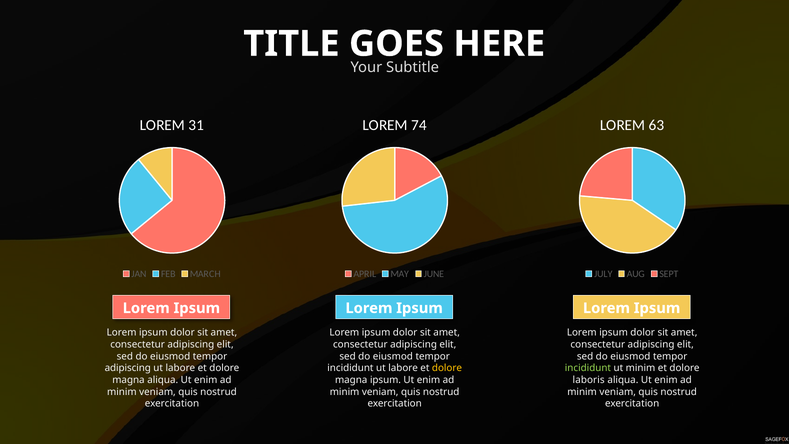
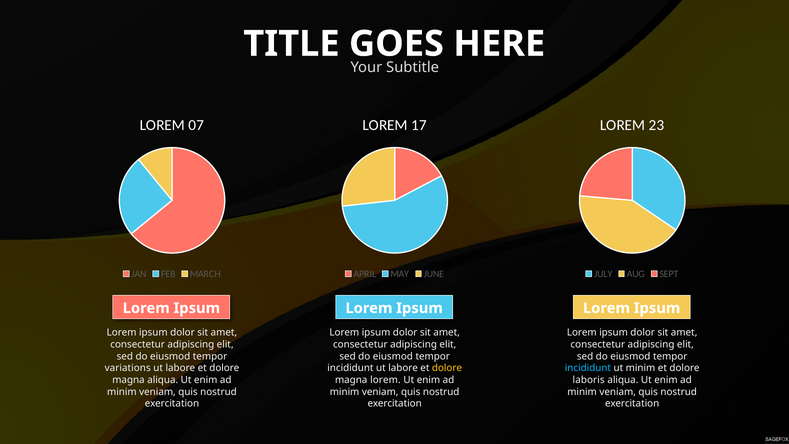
31: 31 -> 07 (196, 125)
74: 74 -> 17 (419, 125)
63: 63 -> 23 (656, 125)
adipiscing: adipiscing -> variations (128, 368)
incididunt colour: light green -> light blue (588, 368)
magna ipsum: ipsum -> lorem (385, 380)
